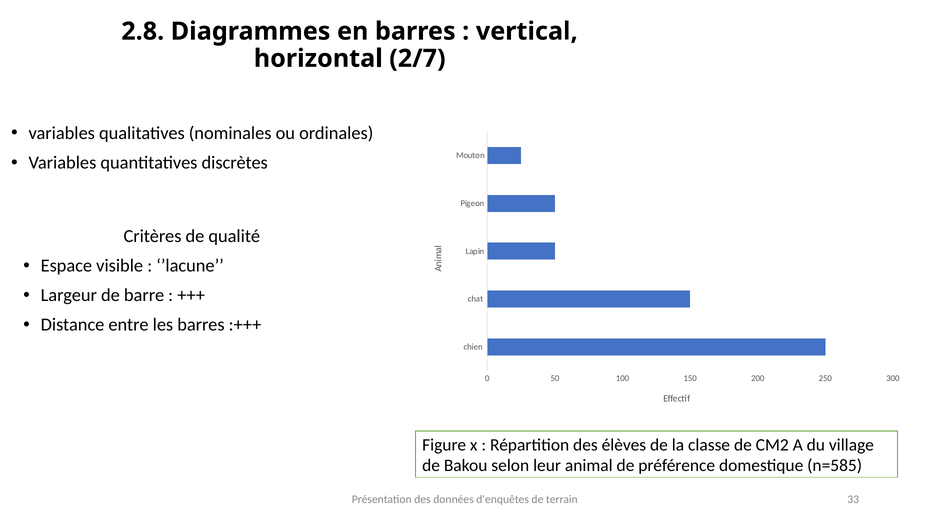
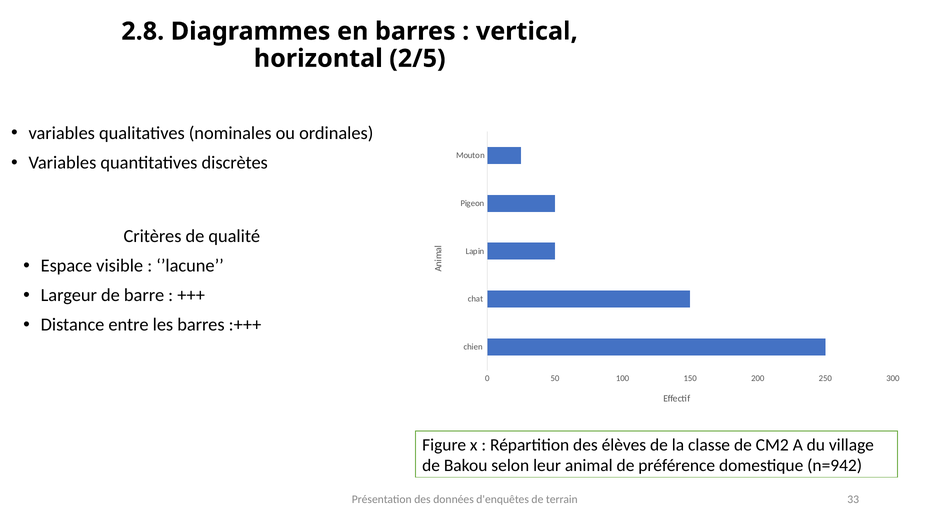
2/7: 2/7 -> 2/5 (417, 59)
n=585: n=585 -> n=942 (835, 466)
